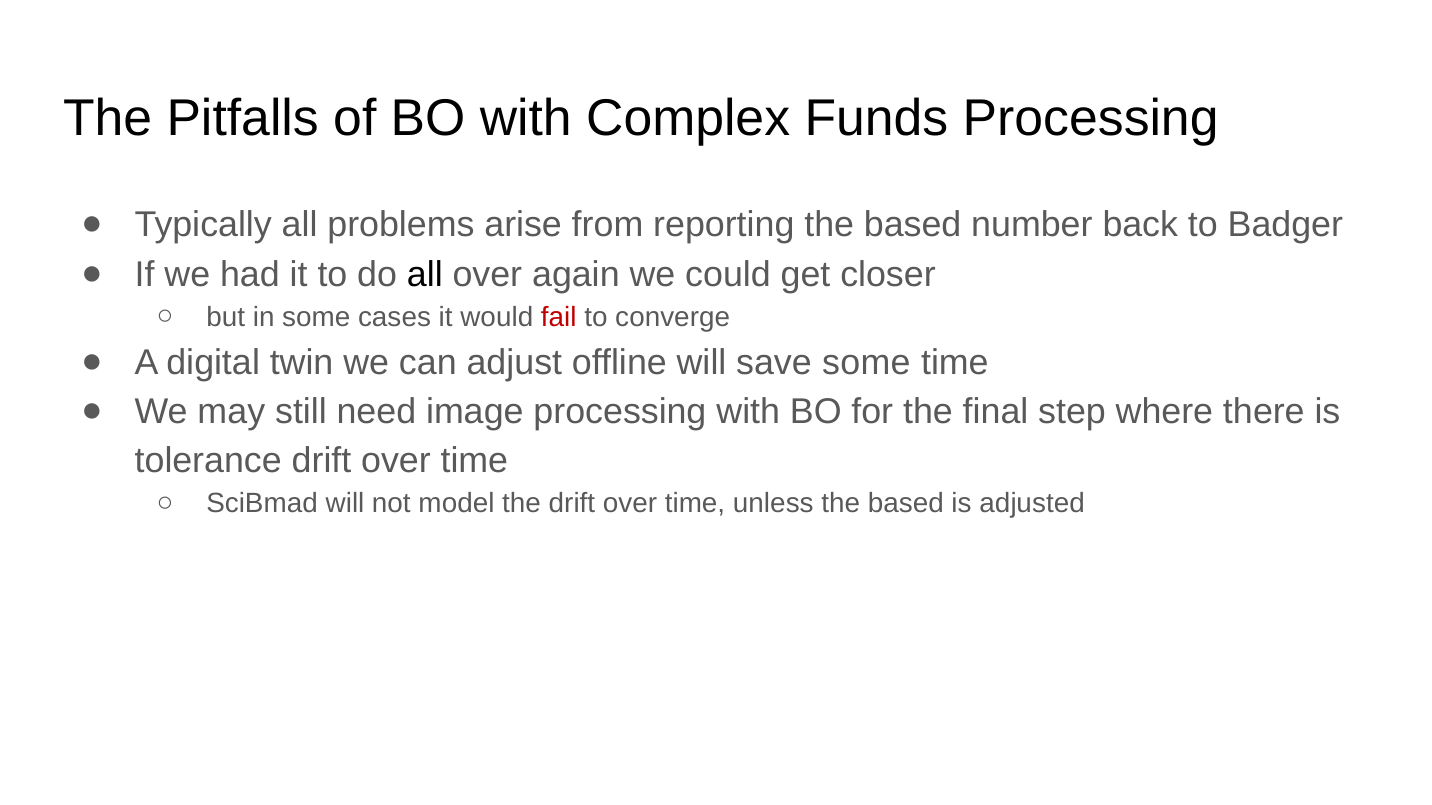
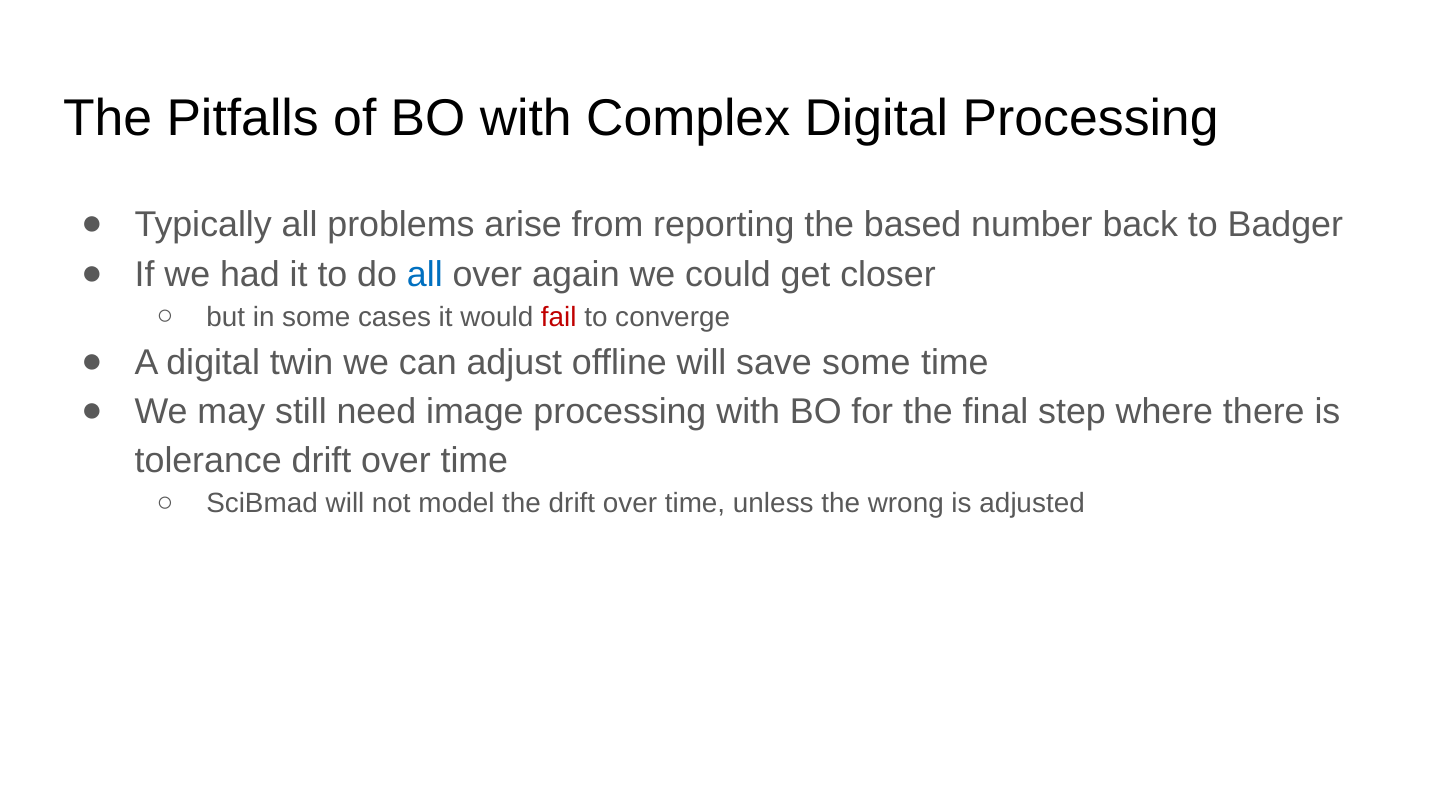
Complex Funds: Funds -> Digital (876, 119)
all colour: black -> blue (425, 275)
unless the based: based -> wrong (906, 504)
